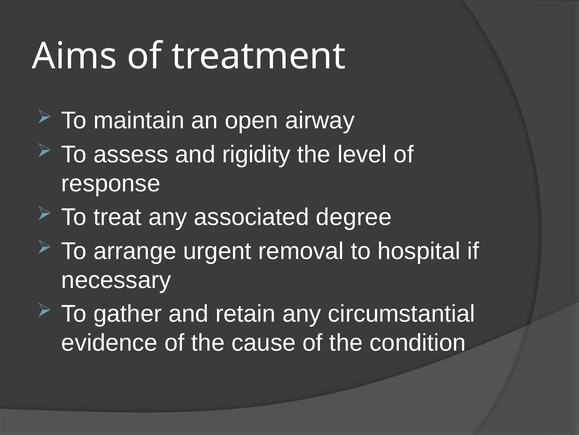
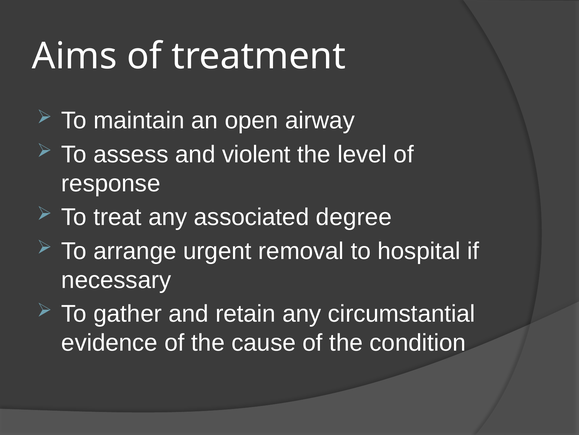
rigidity: rigidity -> violent (256, 154)
